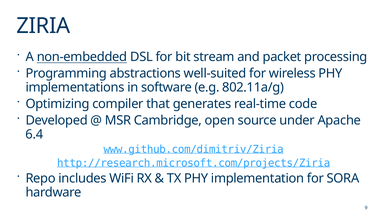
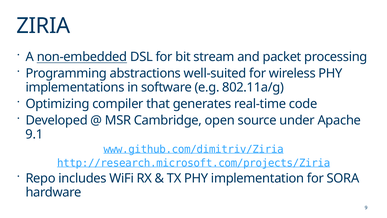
6.4: 6.4 -> 9.1 (34, 134)
